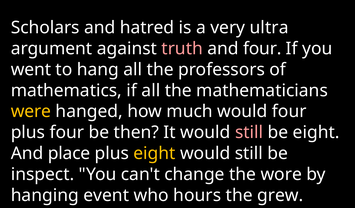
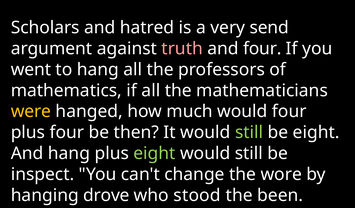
ultra: ultra -> send (269, 28)
still colour: pink -> light green (249, 132)
And place: place -> hang (69, 153)
eight colour: yellow -> light green (154, 153)
event: event -> drove (106, 195)
hours: hours -> stood (197, 195)
grew: grew -> been (280, 195)
